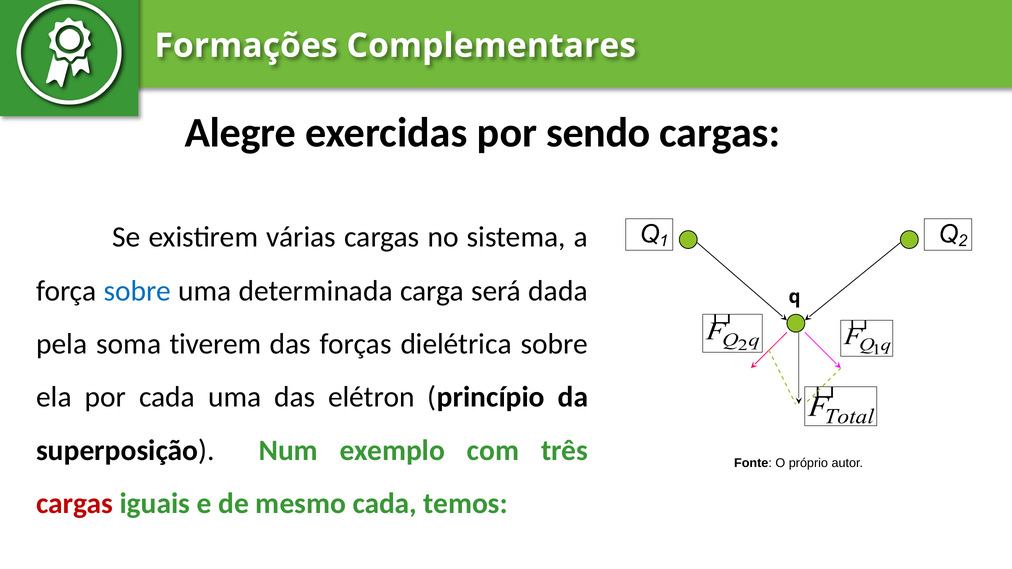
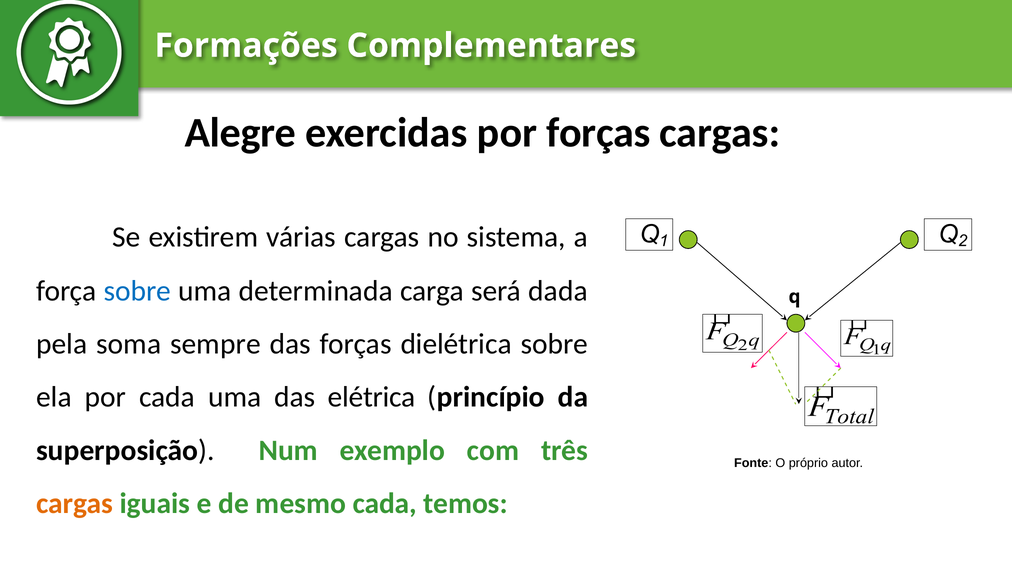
por sendo: sendo -> forças (598, 133)
tiverem: tiverem -> sempre (215, 344)
elétron: elétron -> elétrica (372, 397)
cargas colour: red -> orange (75, 504)
